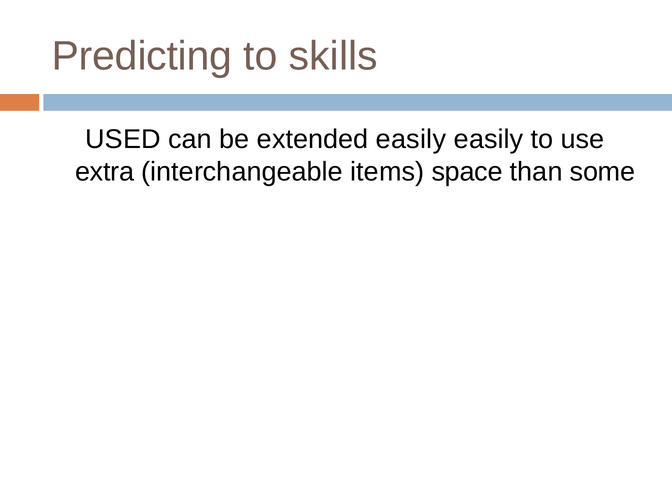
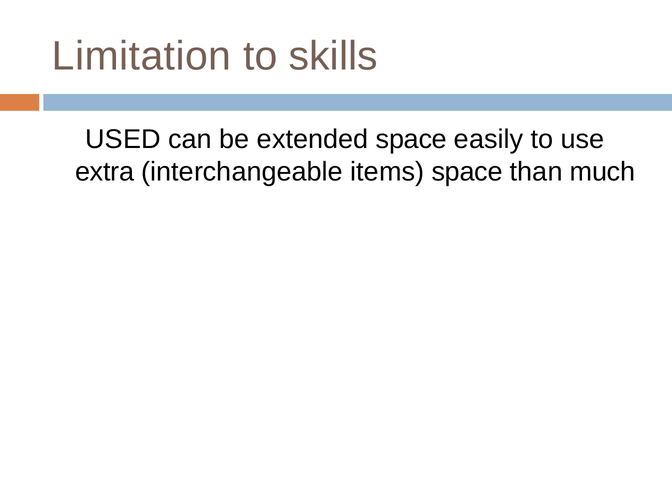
Predicting: Predicting -> Limitation (142, 56)
extended easily: easily -> space (411, 139)
some: some -> much (603, 172)
